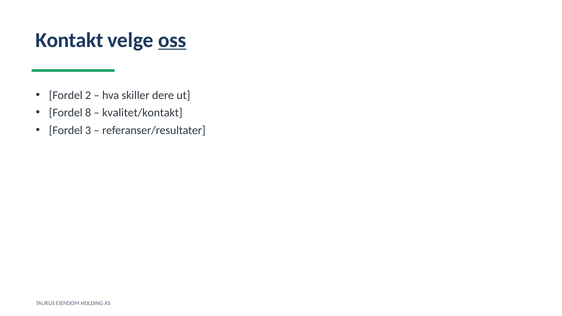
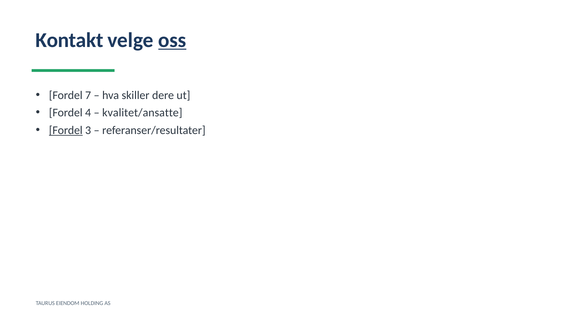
2: 2 -> 7 (88, 95)
8: 8 -> 4 (88, 113)
kvalitet/kontakt: kvalitet/kontakt -> kvalitet/ansatte (142, 113)
Fordel underline: none -> present (66, 130)
